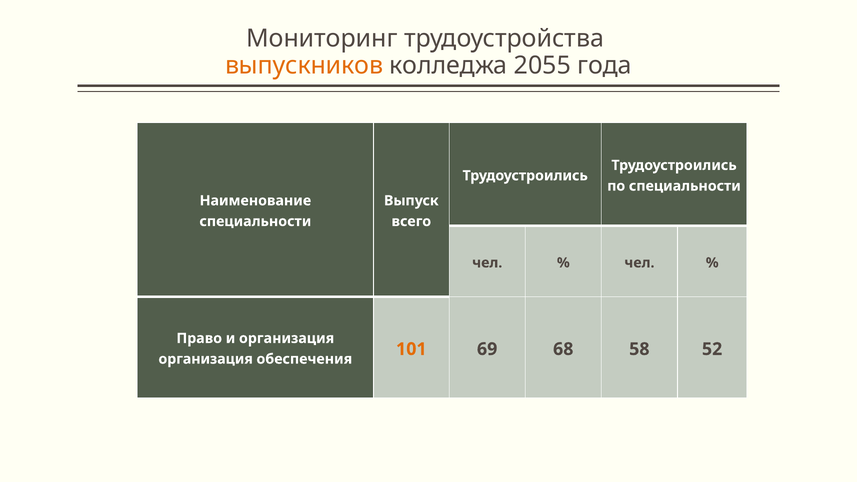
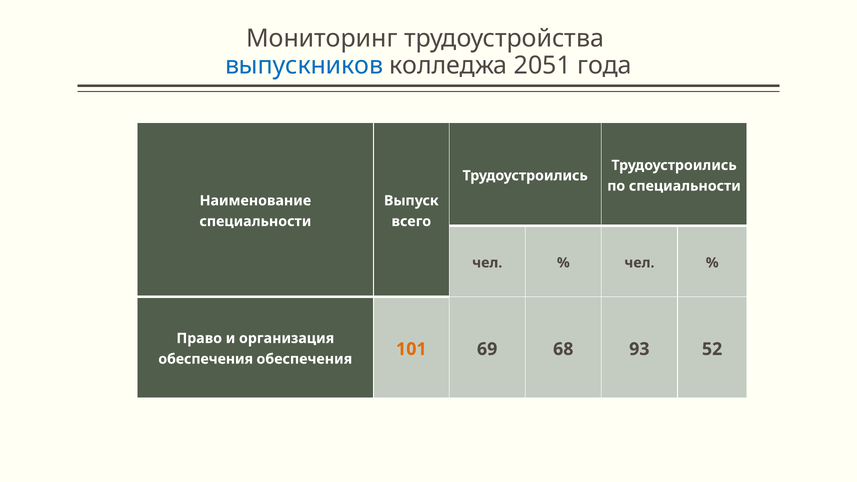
выпускников colour: orange -> blue (304, 66)
2055: 2055 -> 2051 (542, 66)
организация: организация -> обеспечения (206, 359)
58: 58 -> 93 (639, 349)
